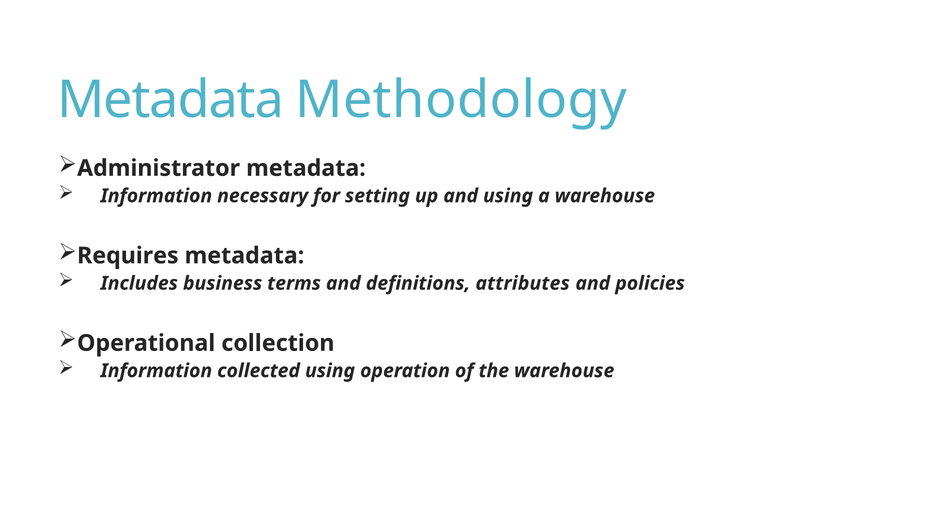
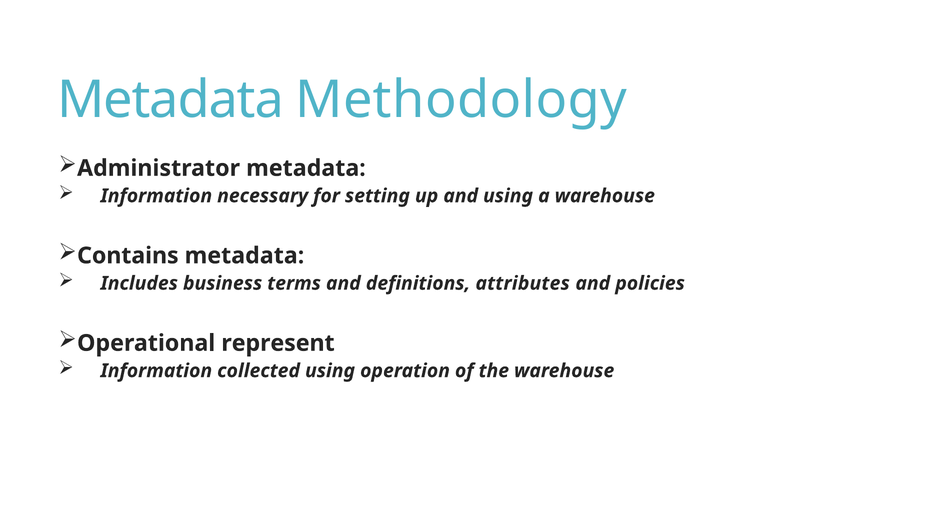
Requires: Requires -> Contains (128, 256)
collection: collection -> represent (278, 343)
